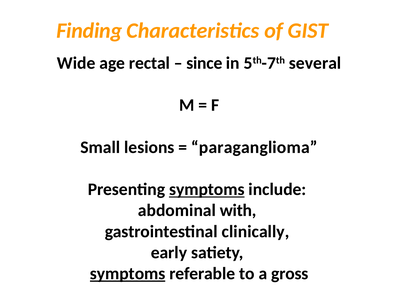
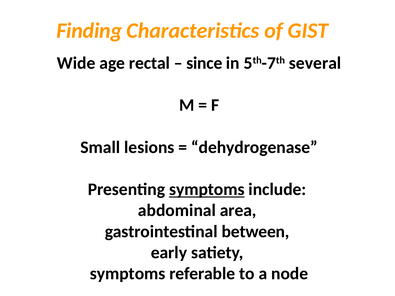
paraganglioma: paraganglioma -> dehydrogenase (254, 147)
with: with -> area (238, 211)
clinically: clinically -> between (256, 232)
symptoms underline: present -> none (128, 274)
gross: gross -> node (290, 274)
